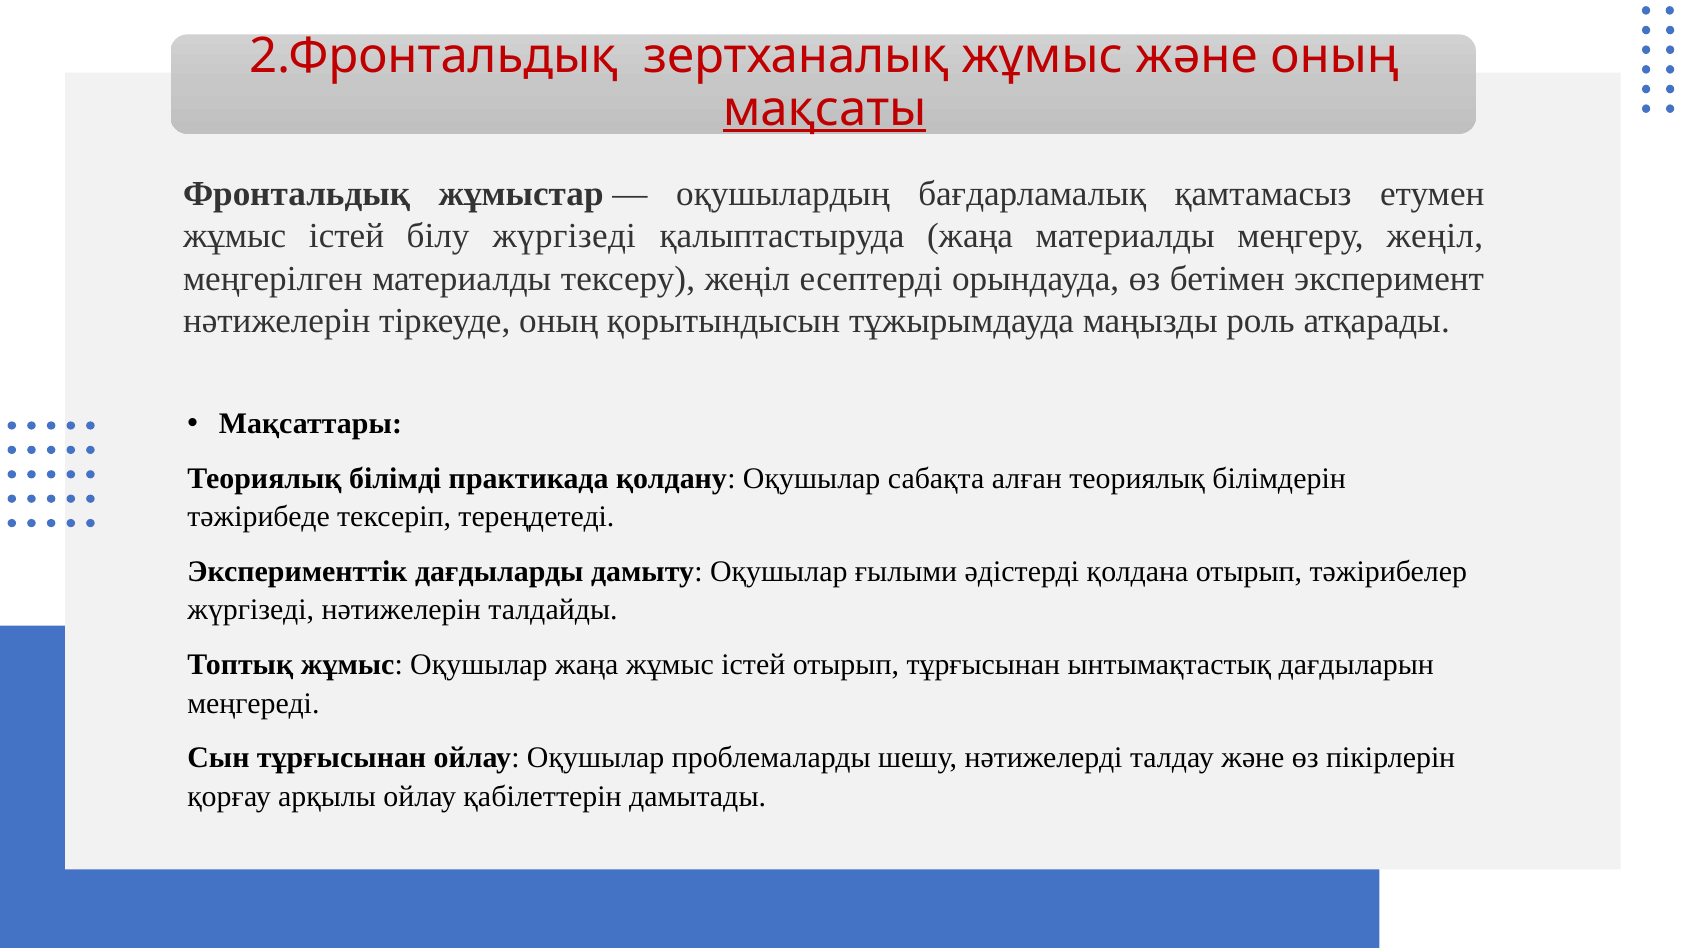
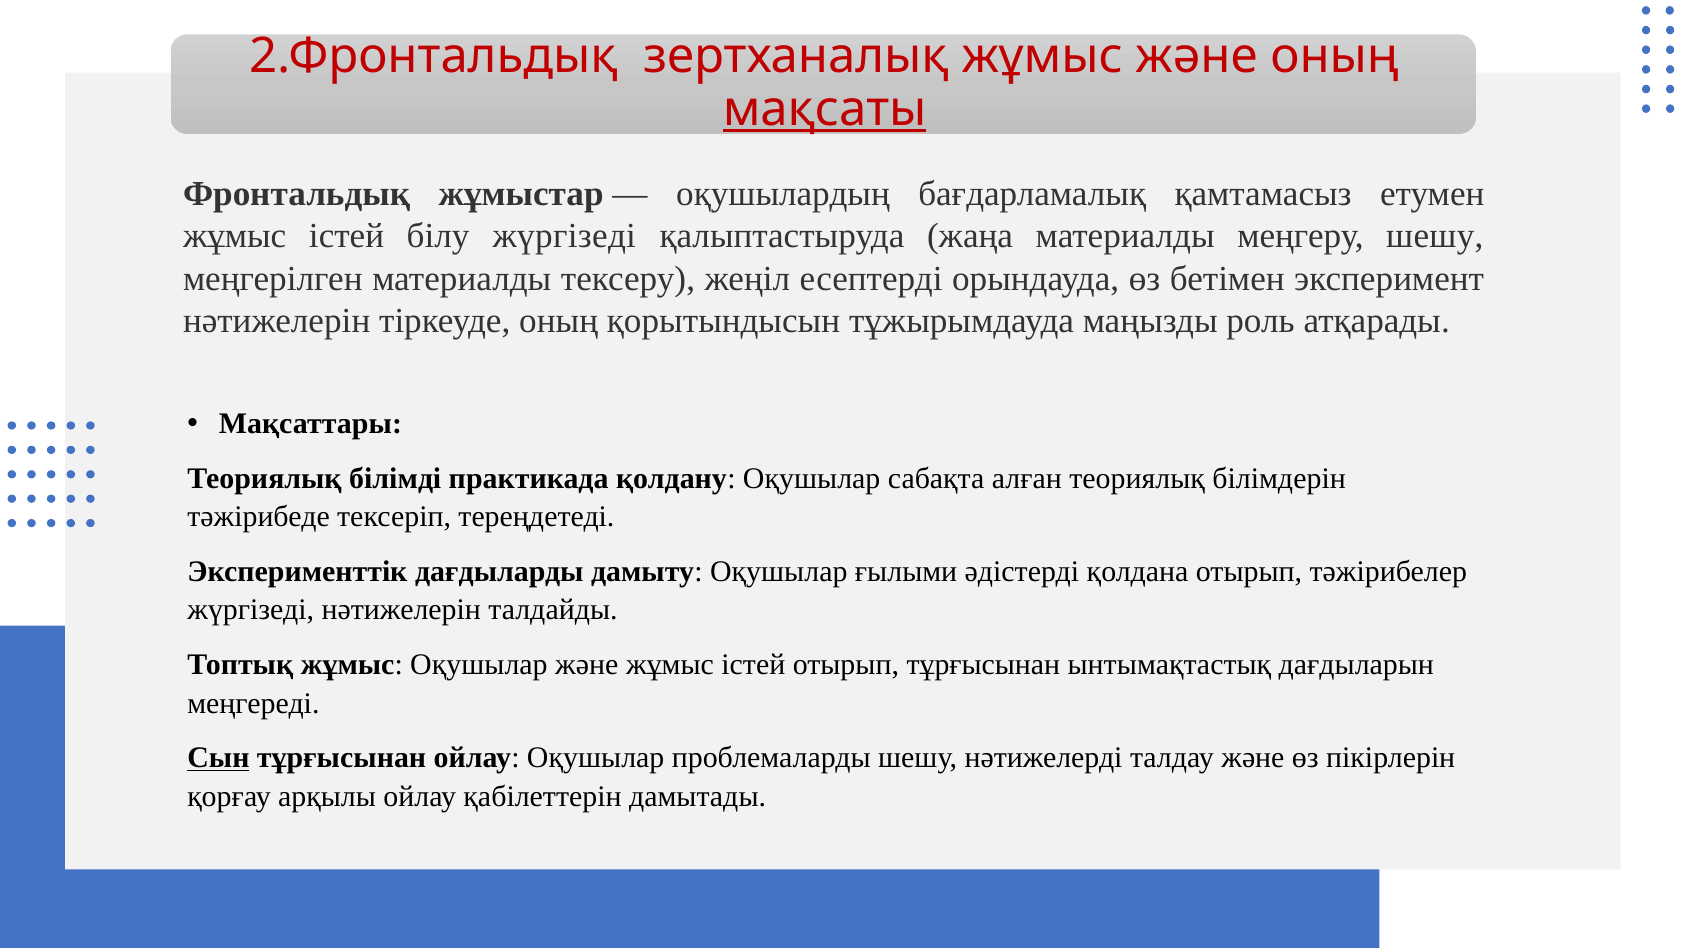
меңгеру жеңіл: жеңіл -> шешу (1435, 236)
Оқушылар жаңа: жаңа -> және (587, 665)
Сын underline: none -> present (218, 758)
